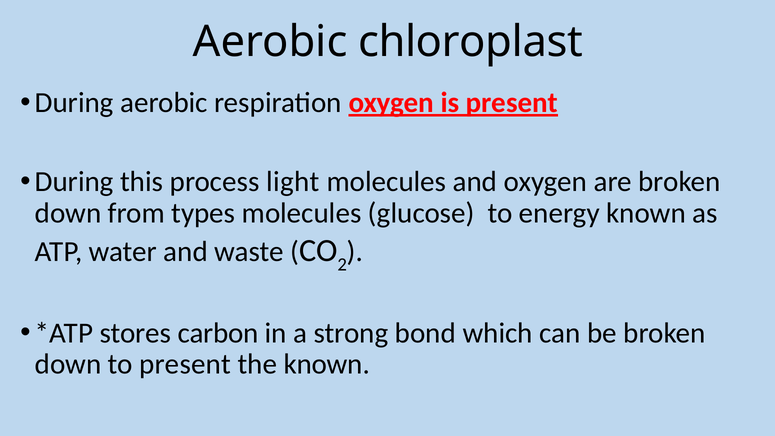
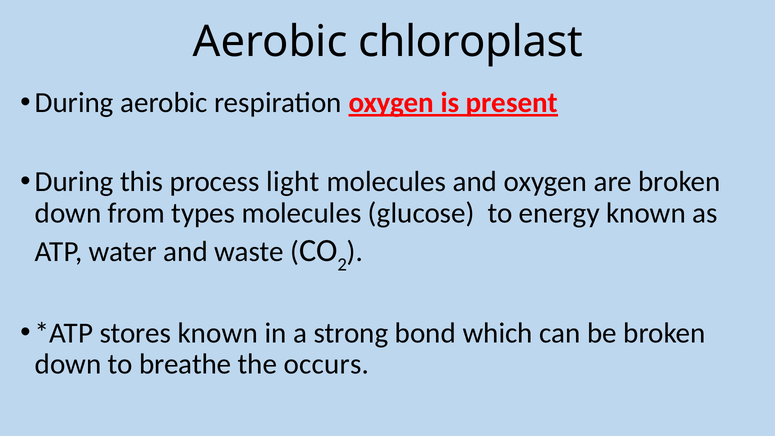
stores carbon: carbon -> known (218, 333)
to present: present -> breathe (185, 364)
the known: known -> occurs (326, 364)
